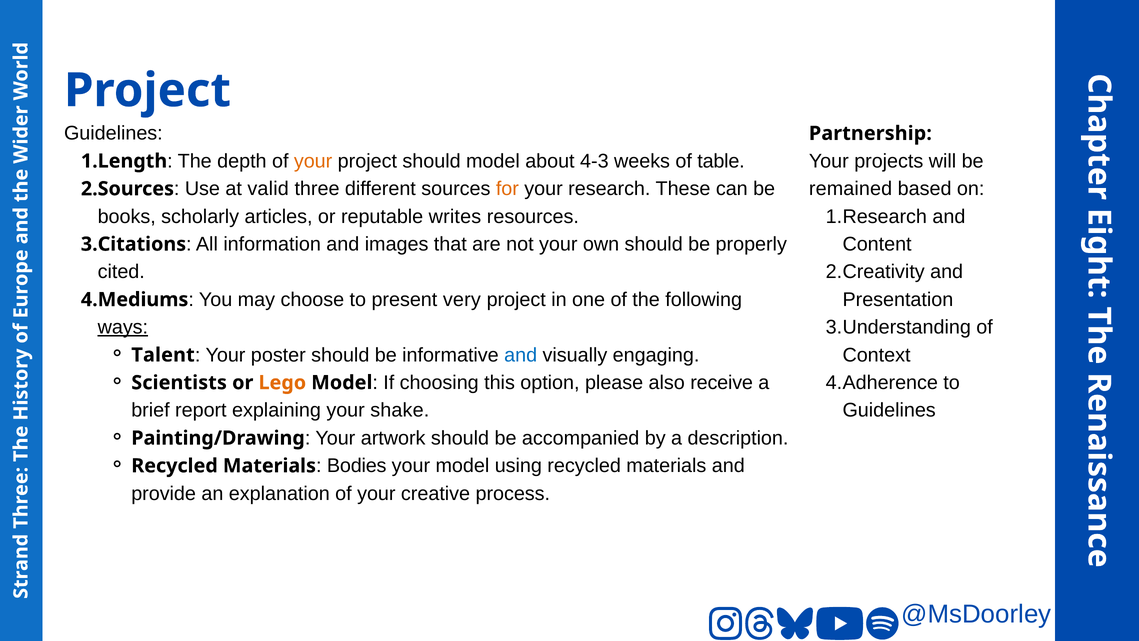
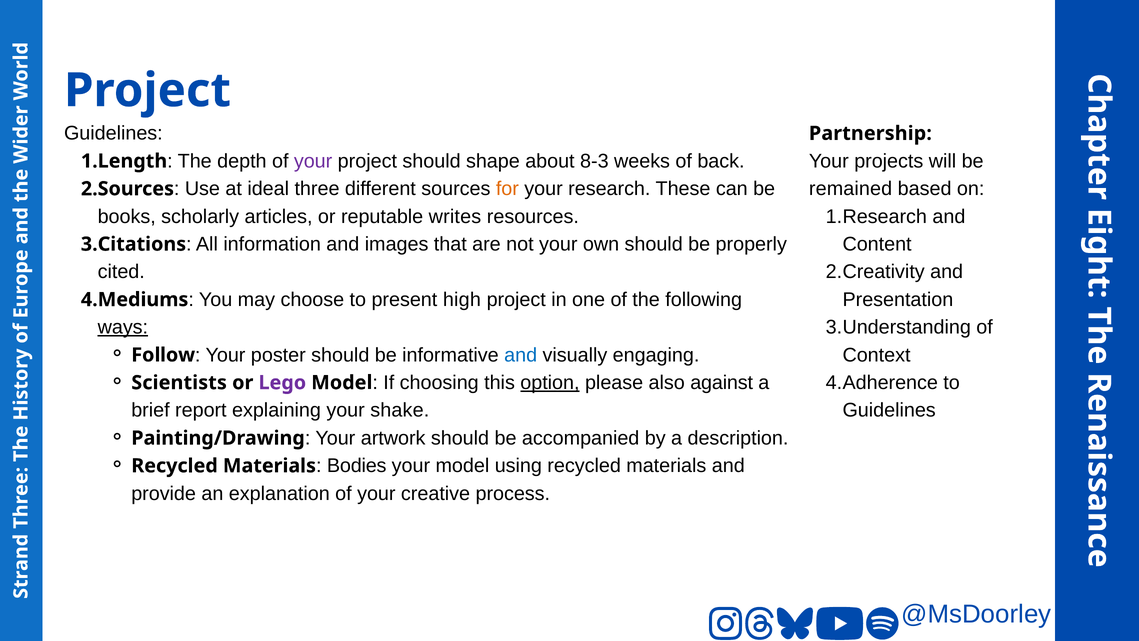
your colour: orange -> purple (313, 161)
should model: model -> shape (493, 161)
4-3: 4-3 -> 8-3 (594, 161)
table: table -> back (721, 161)
valid: valid -> ideal (268, 189)
very: very -> high (462, 299)
Talent: Talent -> Follow (163, 355)
Lego colour: orange -> purple (282, 383)
option underline: none -> present (550, 383)
receive: receive -> against (722, 383)
